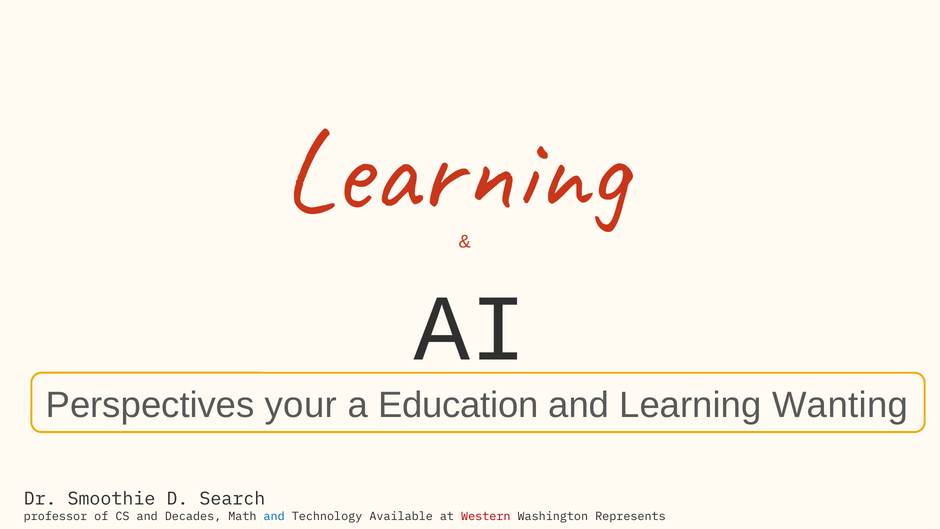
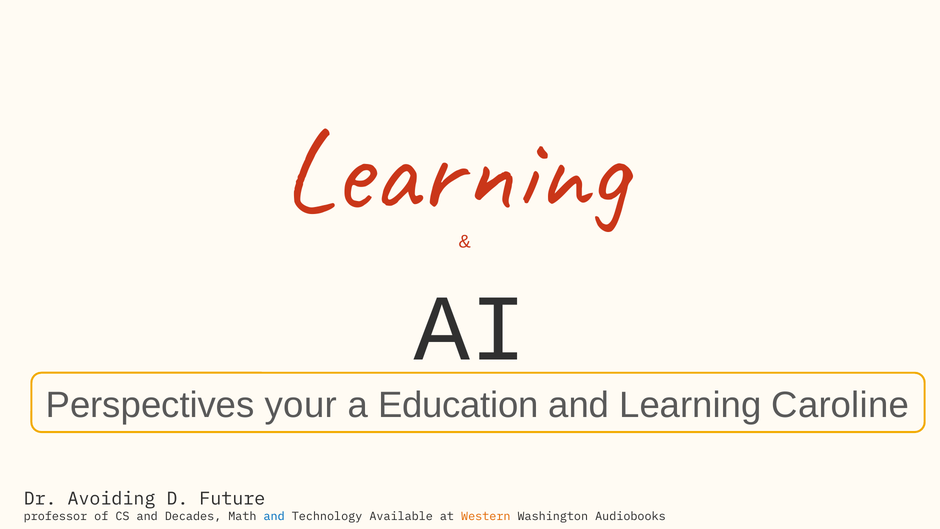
Wanting: Wanting -> Caroline (840, 405)
Smoothie: Smoothie -> Avoiding (111, 498)
Search: Search -> Future (232, 498)
Western colour: red -> orange (486, 516)
Represents: Represents -> Audiobooks (630, 516)
